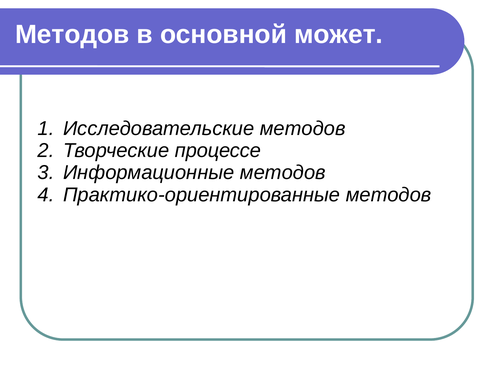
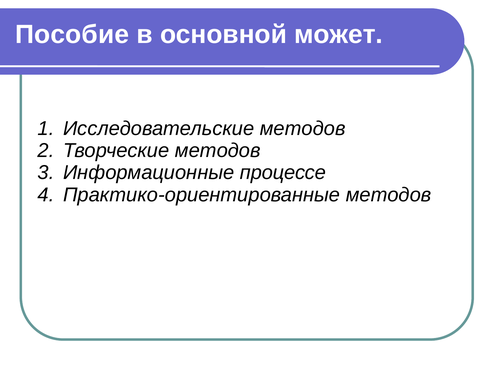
Методов: Методов -> Пособие (72, 34)
Творческие процессе: процессе -> методов (218, 151)
Информационные методов: методов -> процессе (283, 173)
